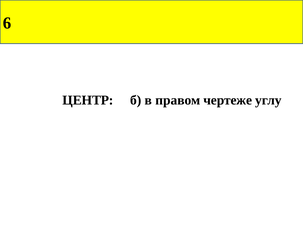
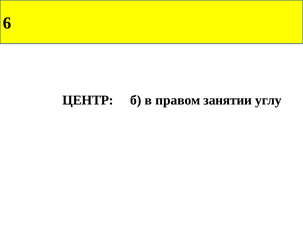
чертеже: чертеже -> занятии (228, 100)
